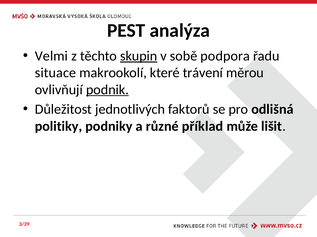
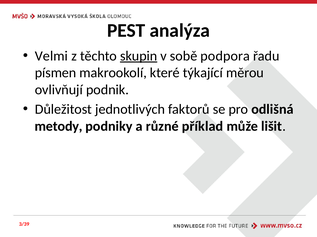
situace: situace -> písmen (56, 73)
trávení: trávení -> týkající (203, 73)
podnik underline: present -> none (107, 90)
politiky: politiky -> metody (59, 127)
